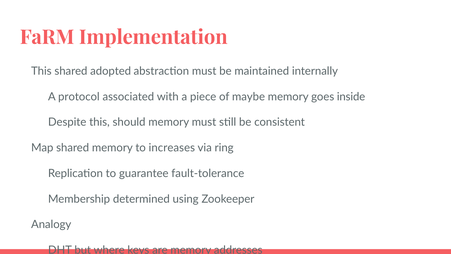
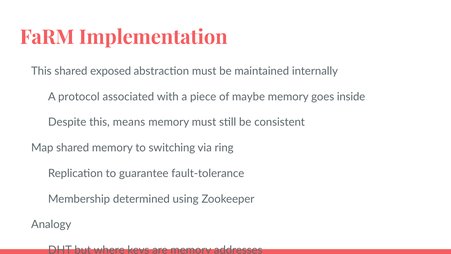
adopted: adopted -> exposed (111, 71)
should: should -> means (129, 122)
increases: increases -> switching (172, 148)
